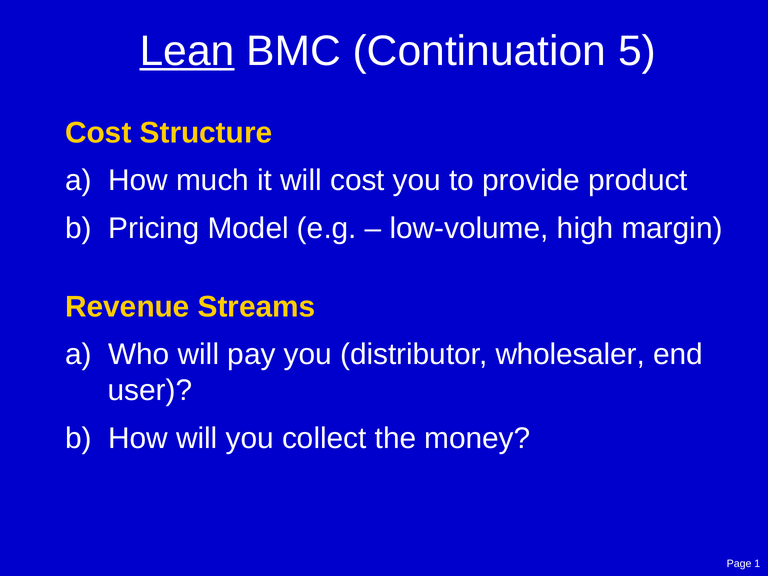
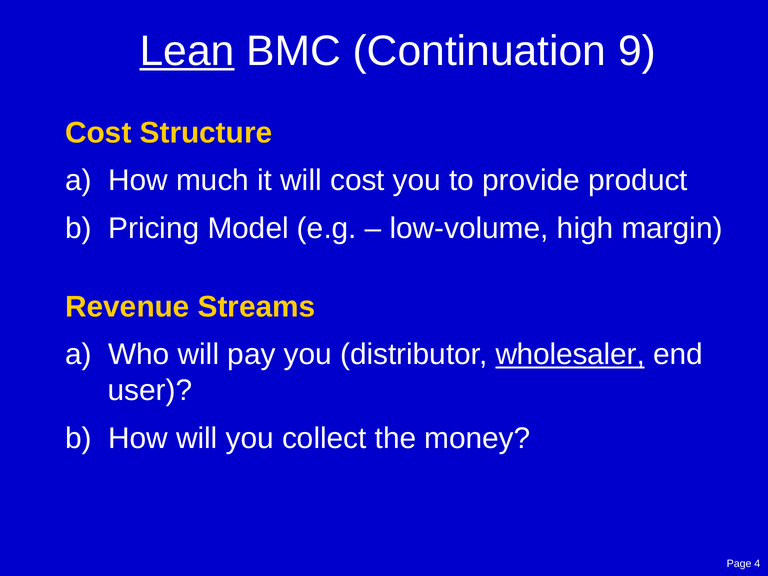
5: 5 -> 9 (637, 51)
wholesaler underline: none -> present (570, 355)
1: 1 -> 4 (757, 564)
